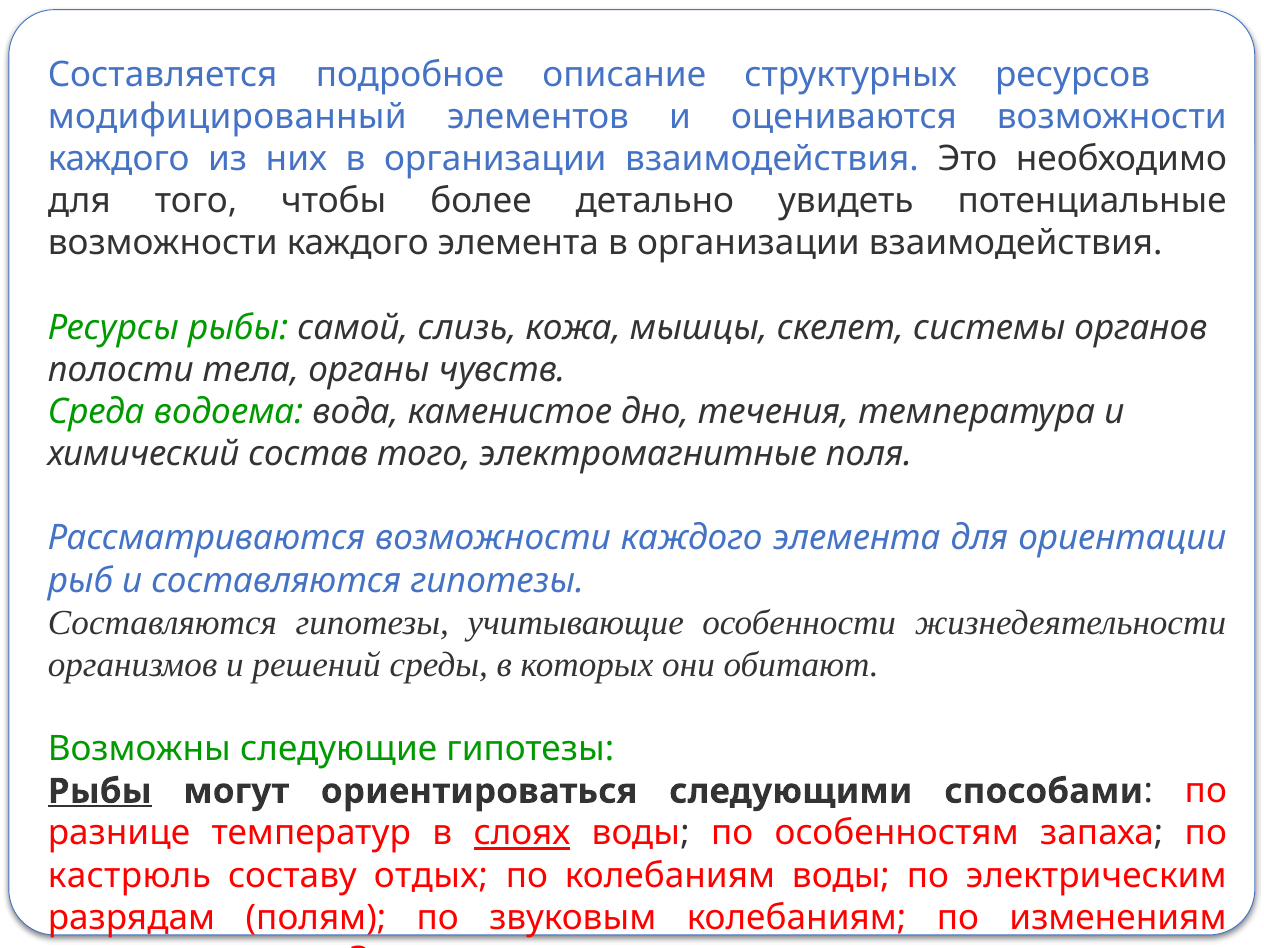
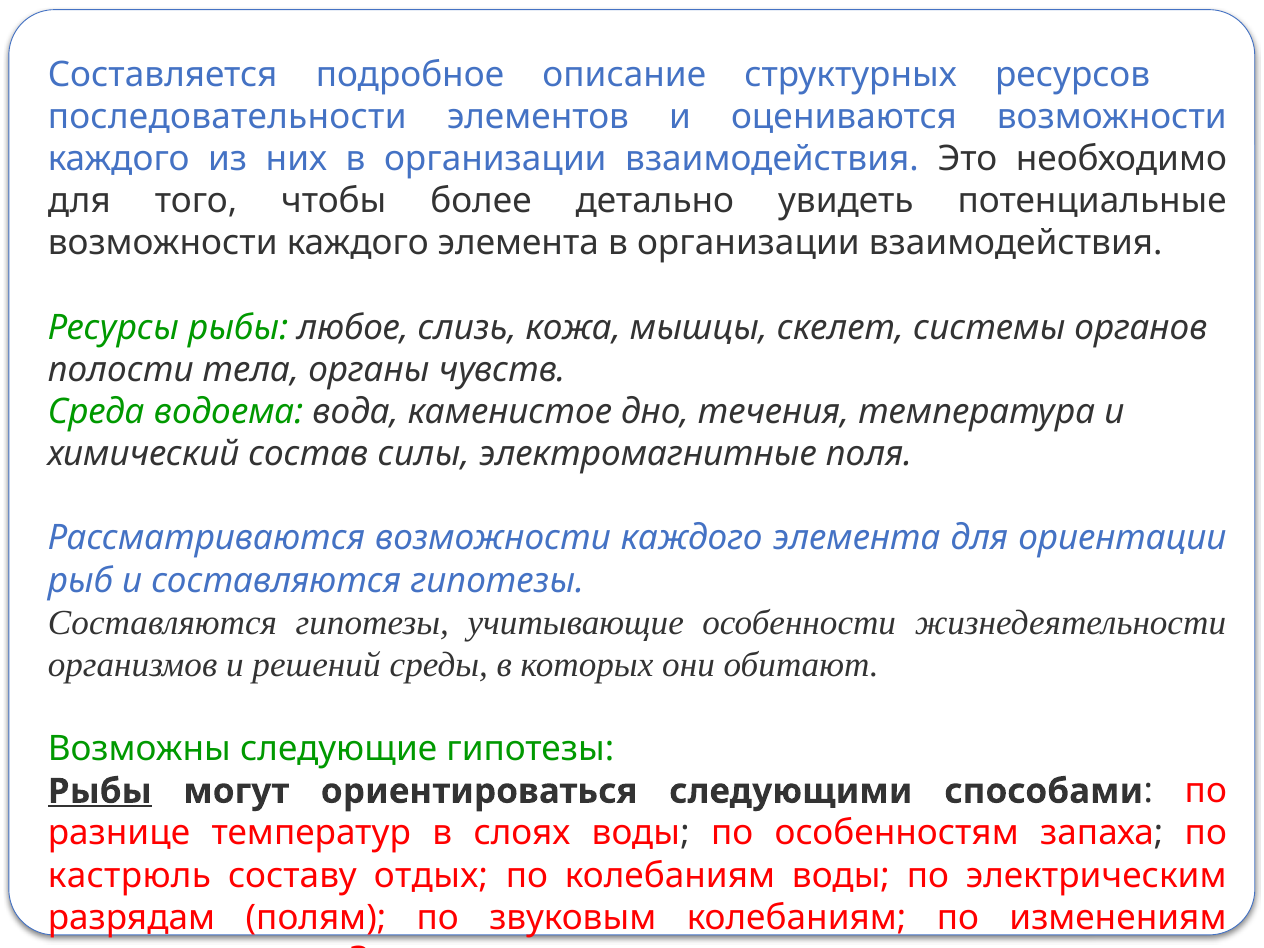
модифицированный: модифицированный -> последовательности (227, 117)
самой: самой -> любое (353, 328)
состав того: того -> силы (424, 454)
слоях underline: present -> none (522, 833)
